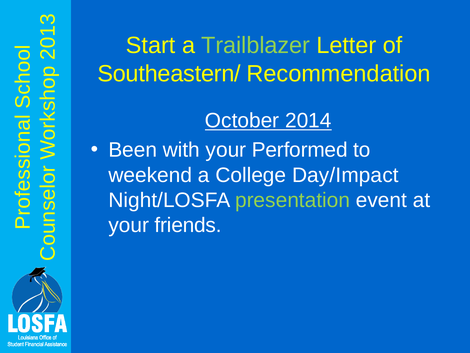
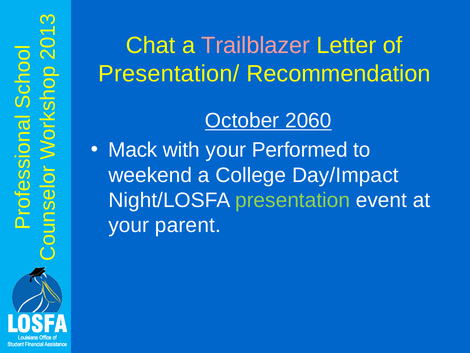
Start: Start -> Chat (151, 45)
Trailblazer colour: light green -> pink (256, 45)
Southeastern/: Southeastern/ -> Presentation/ (169, 74)
2014: 2014 -> 2060 (308, 121)
Been: Been -> Mack (133, 150)
friends: friends -> parent (188, 225)
